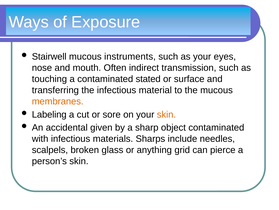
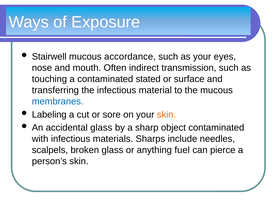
instruments: instruments -> accordance (130, 56)
membranes colour: orange -> blue (58, 101)
accidental given: given -> glass (101, 127)
grid: grid -> fuel (182, 149)
